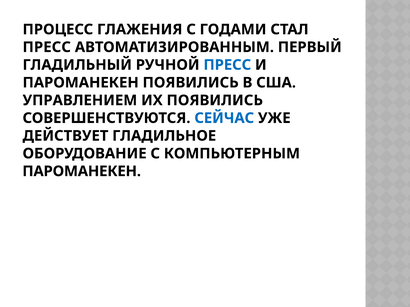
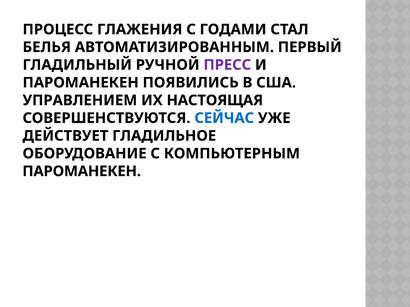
ПРЕСС: ПРЕСС -> БЕЛЬЯ (47, 47)
ПРЕСС colour: blue -> purple (227, 65)
ИХ ПОЯВИЛИСЬ: ПОЯВИЛИСЬ -> НАСТОЯЩАЯ (215, 101)
